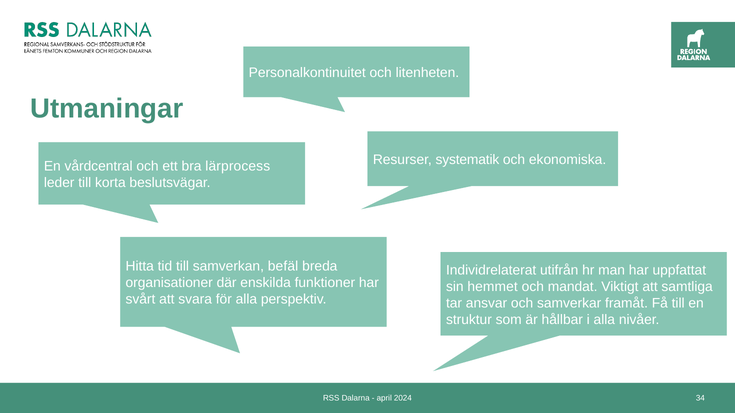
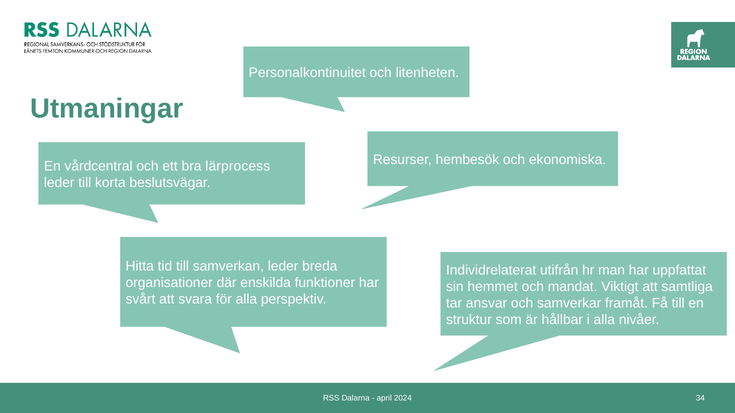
systematik: systematik -> hembesök (467, 160)
samverkan befäl: befäl -> leder (283, 267)
